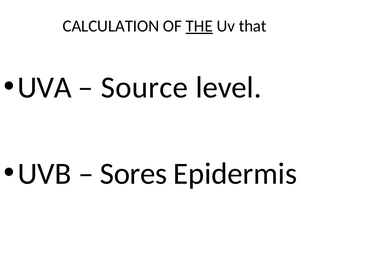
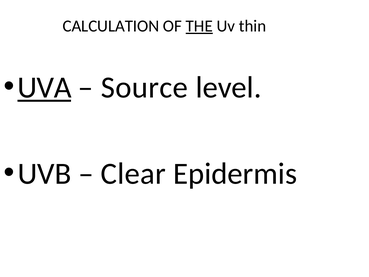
that: that -> thin (253, 26)
UVA underline: none -> present (44, 87)
Sores: Sores -> Clear (133, 173)
